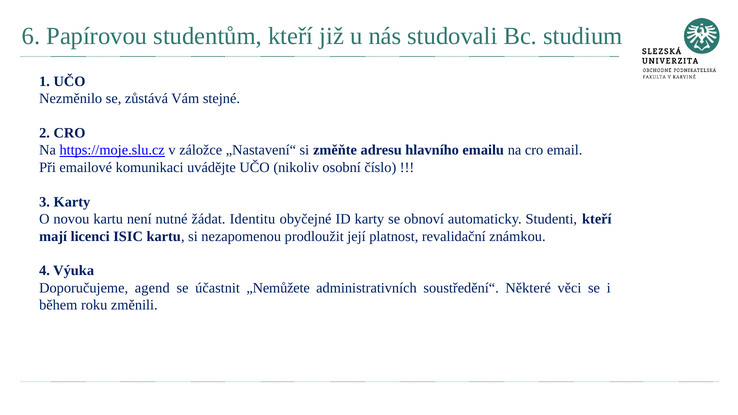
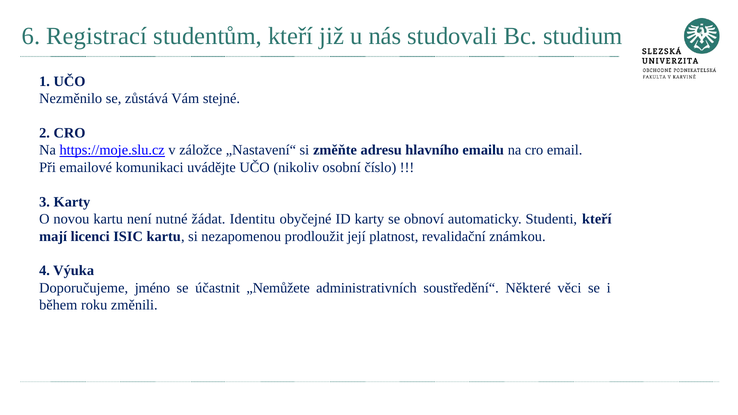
Papírovou: Papírovou -> Registrací (97, 36)
agend: agend -> jméno (152, 288)
